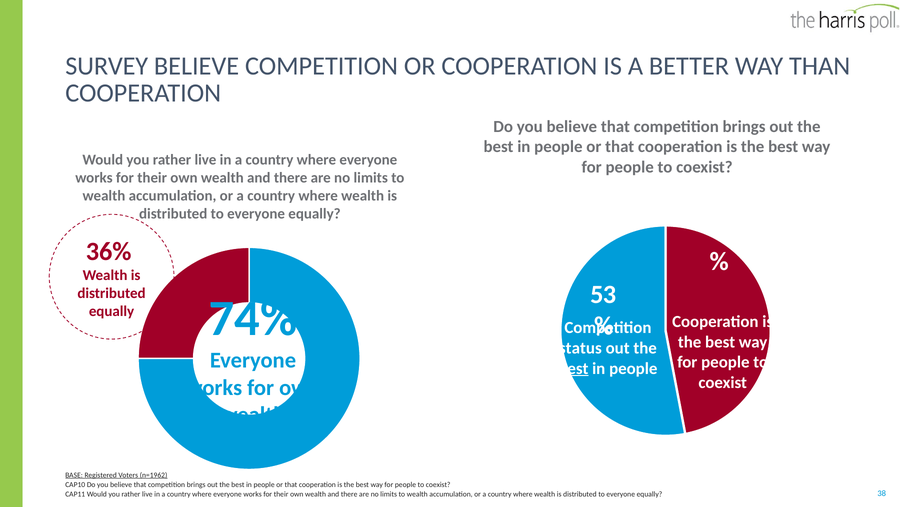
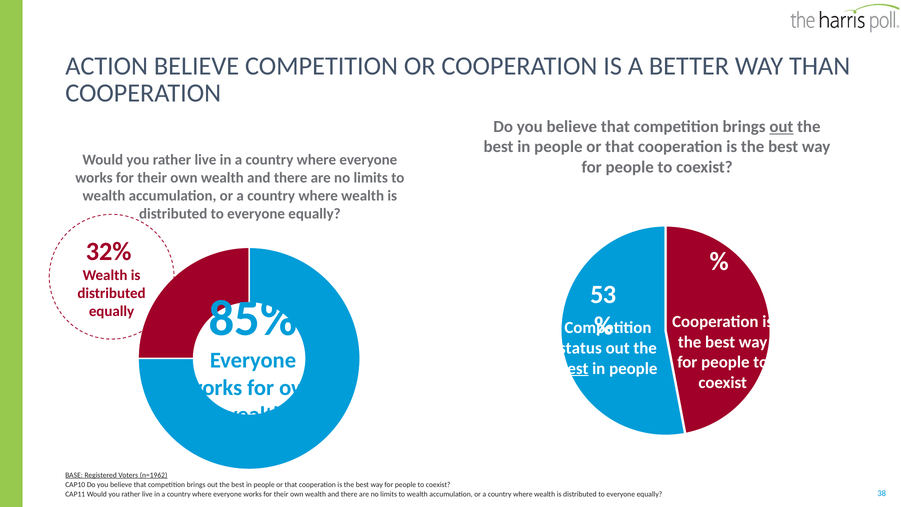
SURVEY: SURVEY -> ACTION (107, 66)
out underline: none -> present (781, 127)
36%: 36% -> 32% (109, 251)
74%: 74% -> 85% (253, 318)
